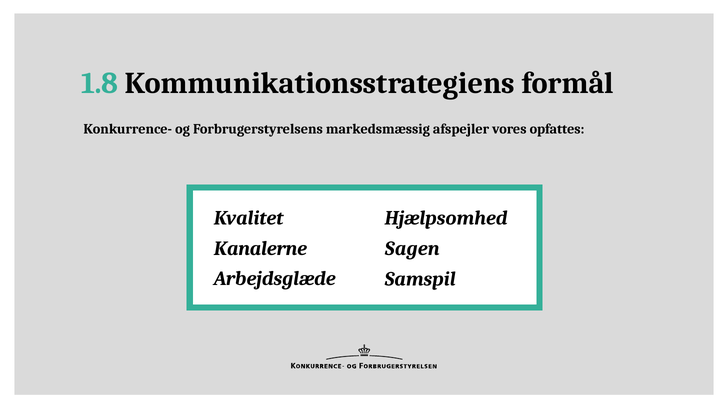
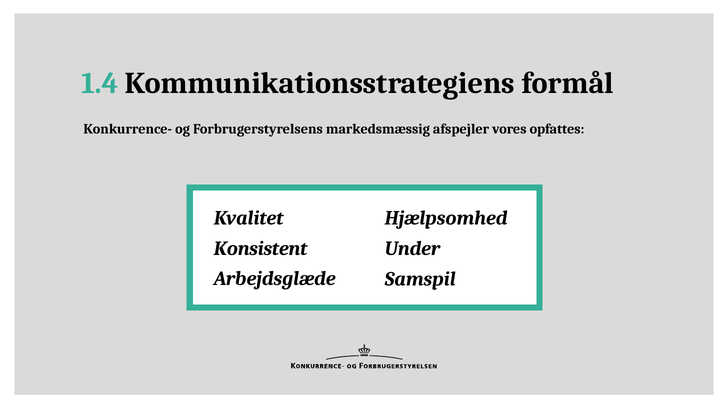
1.8: 1.8 -> 1.4 (100, 83)
Kanalerne: Kanalerne -> Konsistent (260, 249)
Sagen: Sagen -> Under (412, 249)
